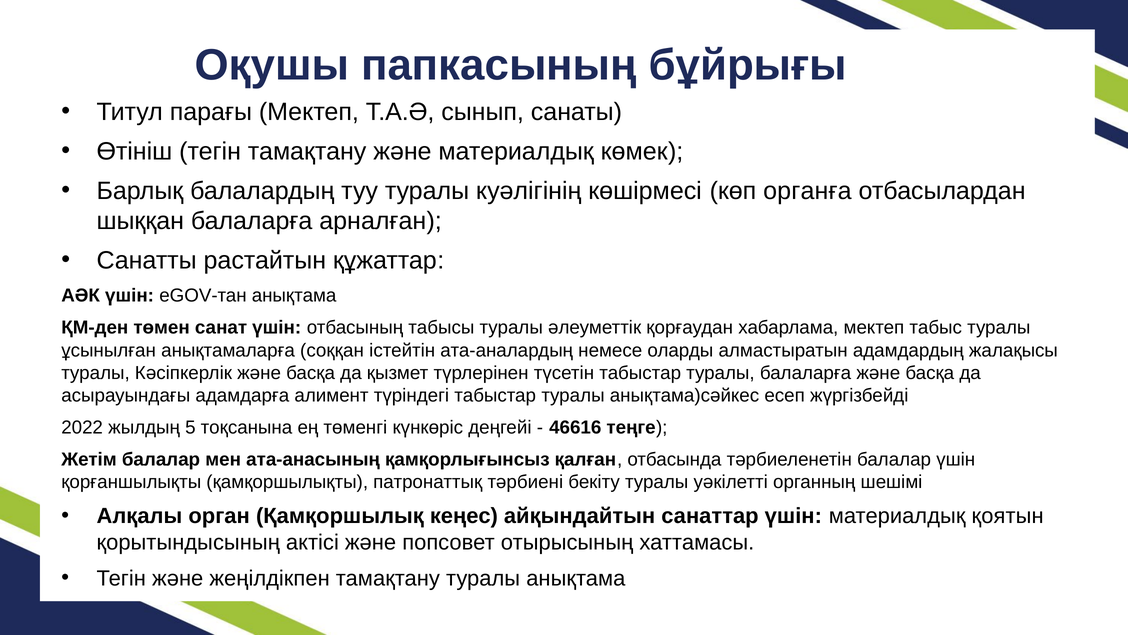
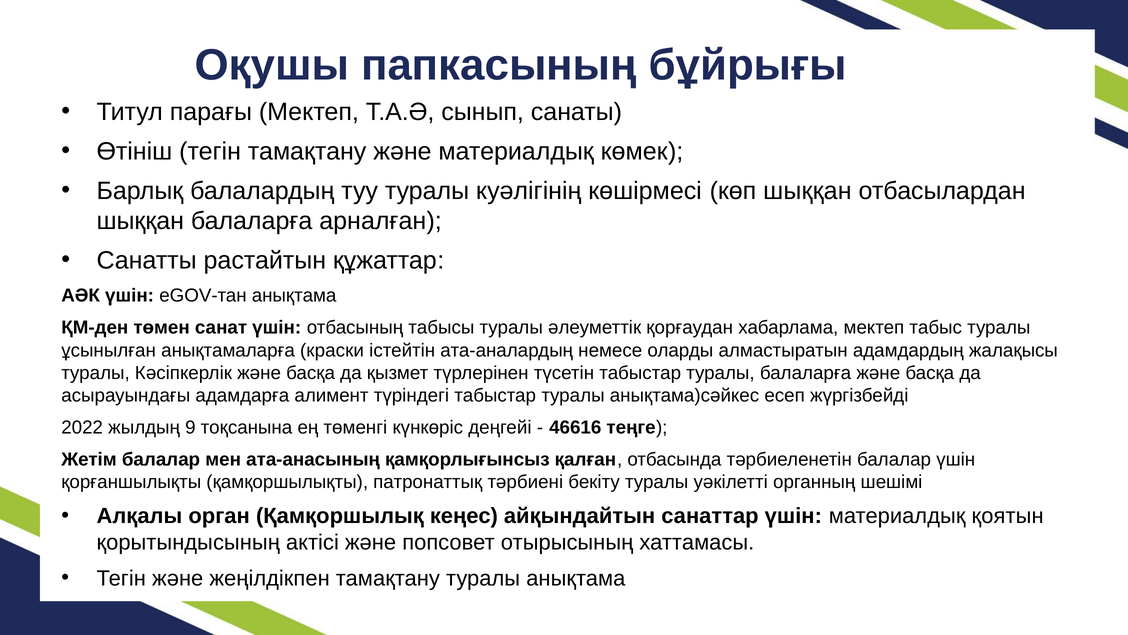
көп органға: органға -> шыққан (807, 191)
соққан: соққан -> краски (332, 350)
5: 5 -> 9 (190, 427)
